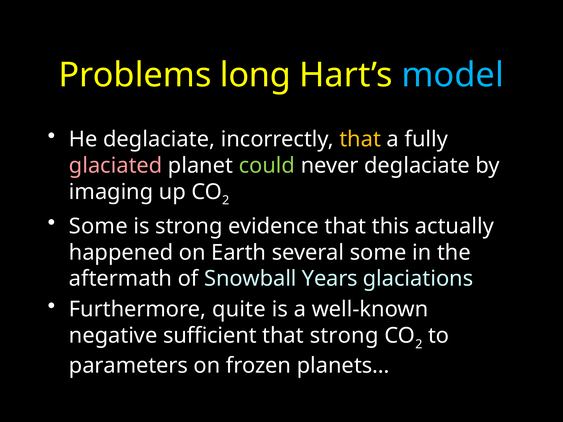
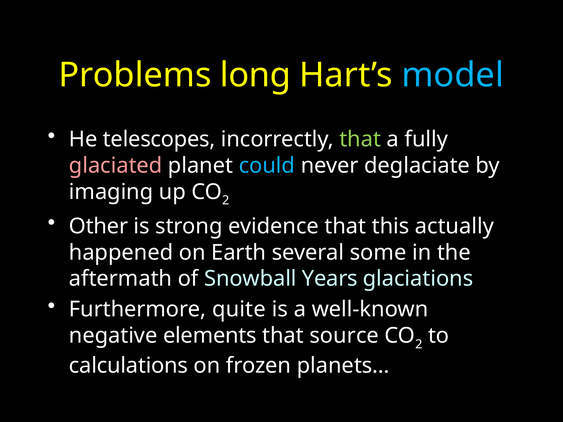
He deglaciate: deglaciate -> telescopes (159, 139)
that colour: yellow -> light green (360, 139)
could colour: light green -> light blue (267, 166)
Some: Some -> Other (99, 226)
sufficient: sufficient -> elements (210, 336)
that strong: strong -> source (344, 336)
parameters: parameters -> calculations (129, 366)
